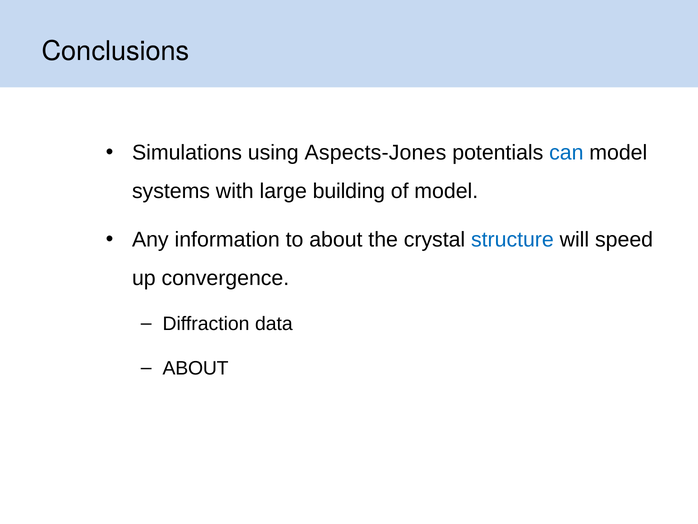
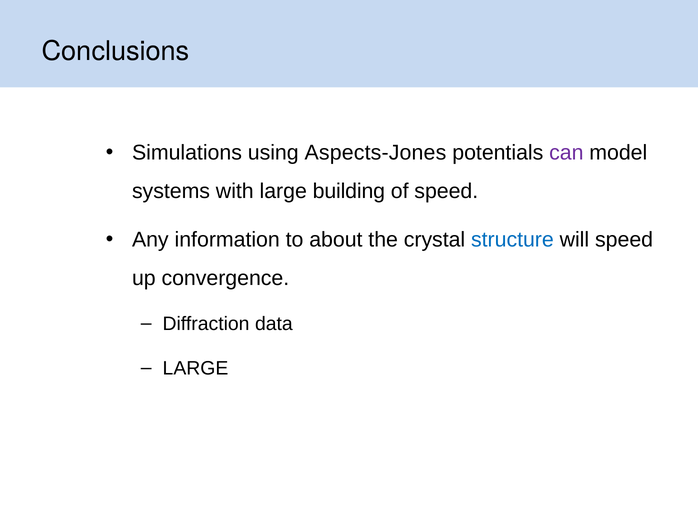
can colour: blue -> purple (566, 153)
of model: model -> speed (446, 191)
ABOUT: ABOUT -> LARGE (195, 368)
